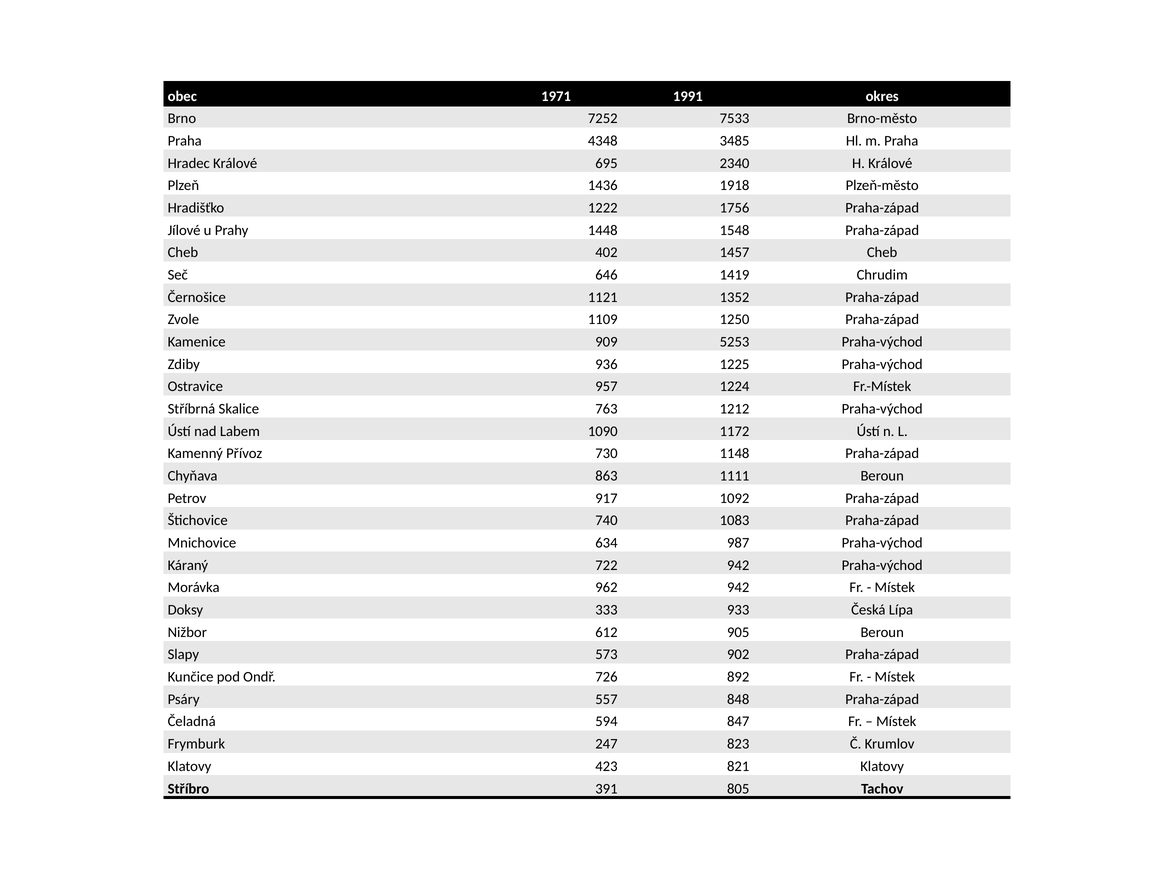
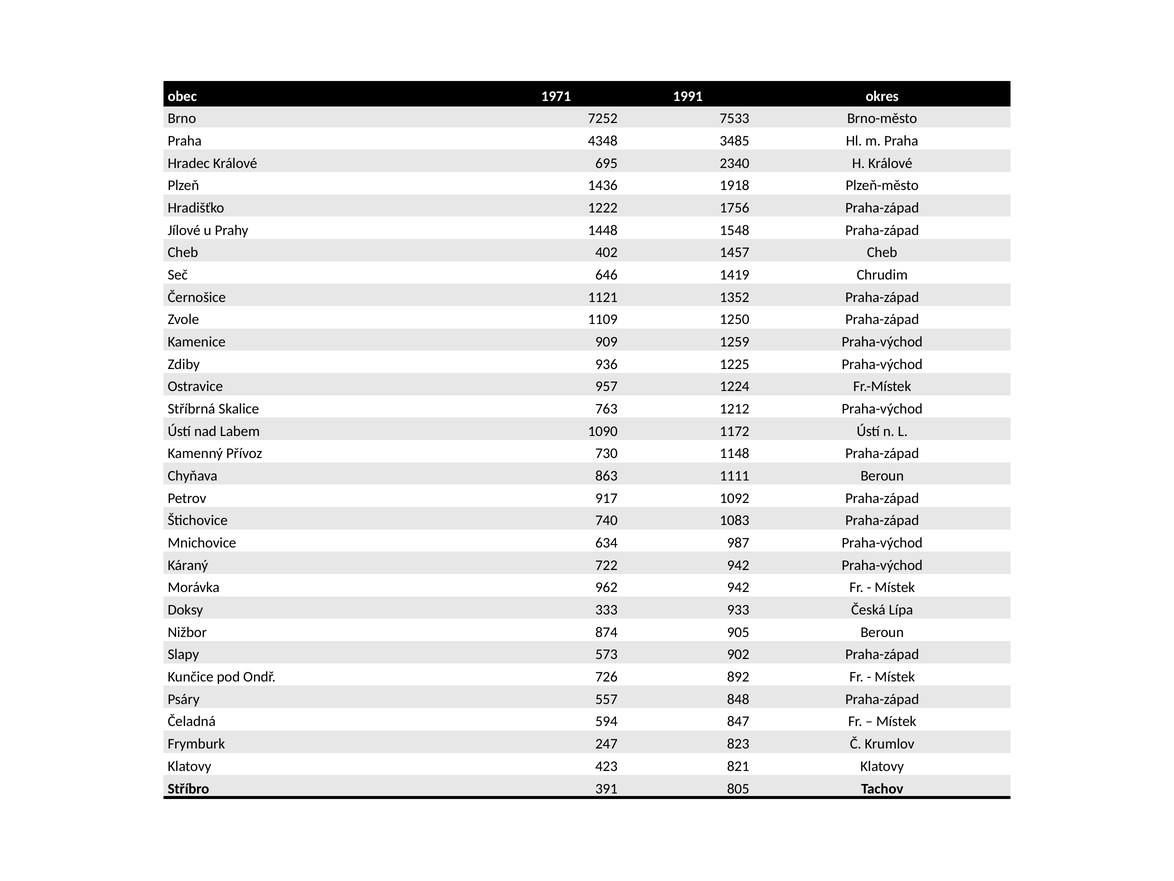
5253: 5253 -> 1259 (735, 342)
612: 612 -> 874 (606, 632)
